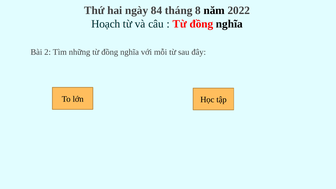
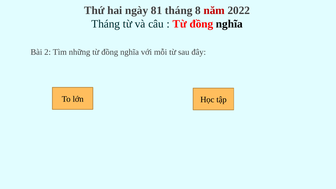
84: 84 -> 81 (157, 10)
năm colour: black -> red (214, 10)
Hoạch: Hoạch -> Tháng (106, 24)
